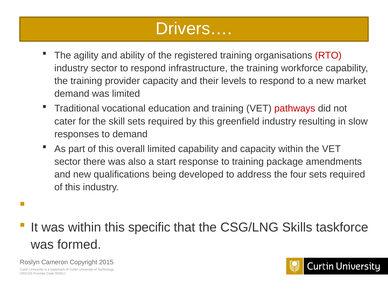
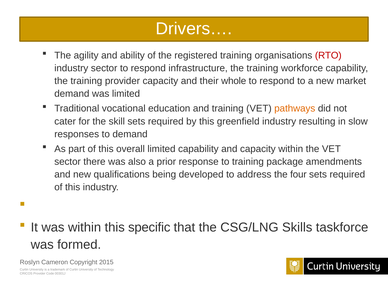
levels: levels -> whole (234, 81)
pathways colour: red -> orange (295, 109)
start: start -> prior (166, 162)
